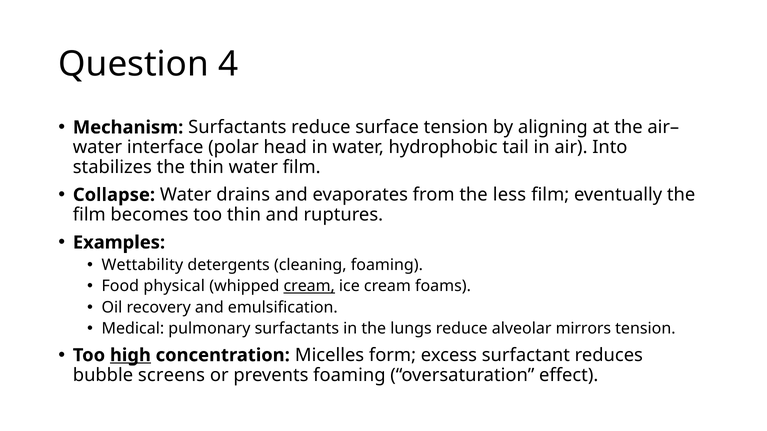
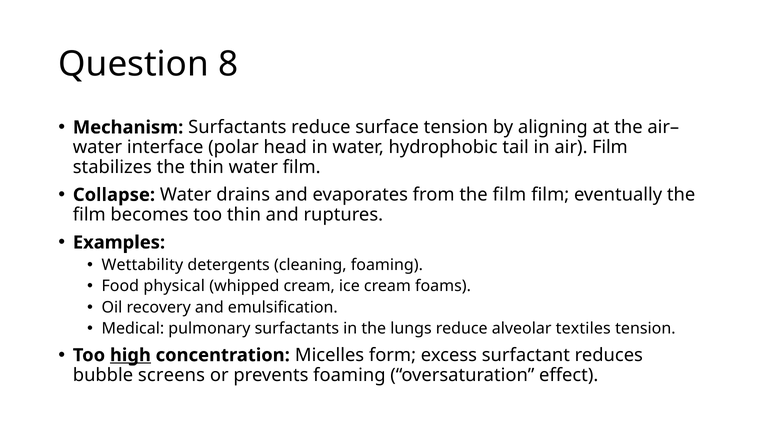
4: 4 -> 8 (228, 64)
air Into: Into -> Film (610, 147)
from the less: less -> film (509, 195)
cream underline: present -> none (309, 287)
mirrors: mirrors -> textiles (583, 329)
